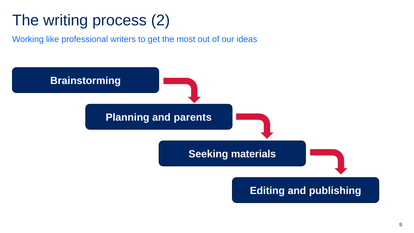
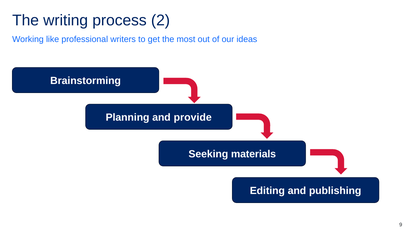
parents: parents -> provide (193, 117)
